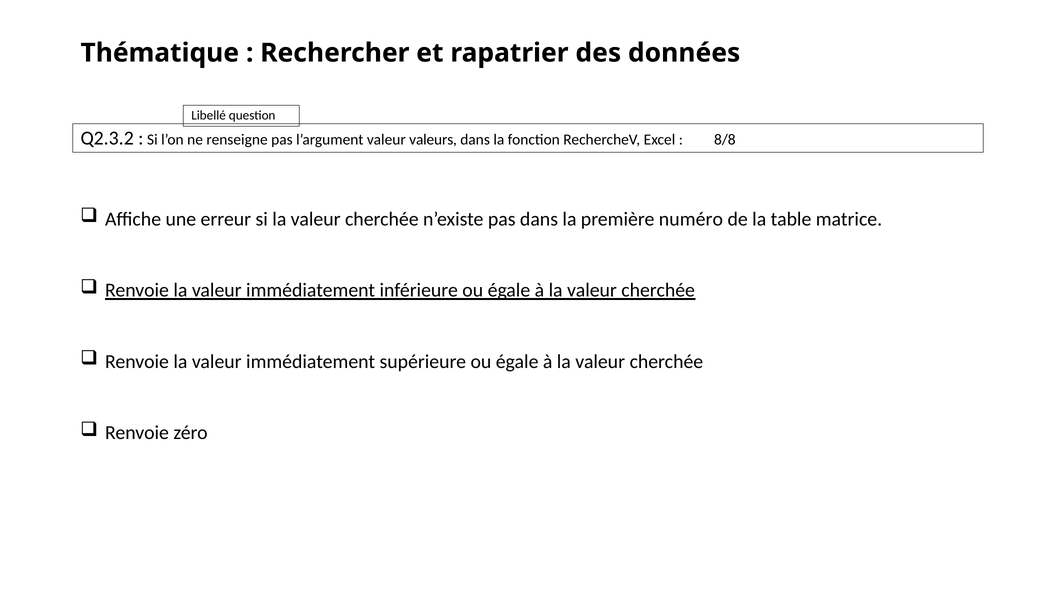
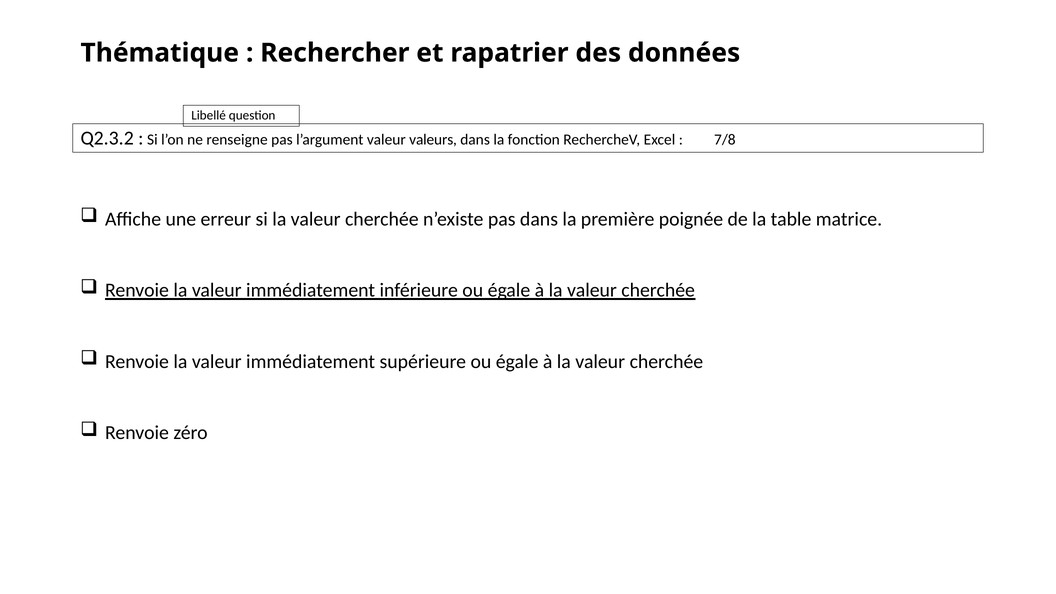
8/8: 8/8 -> 7/8 (725, 140)
numéro: numéro -> poignée (691, 219)
